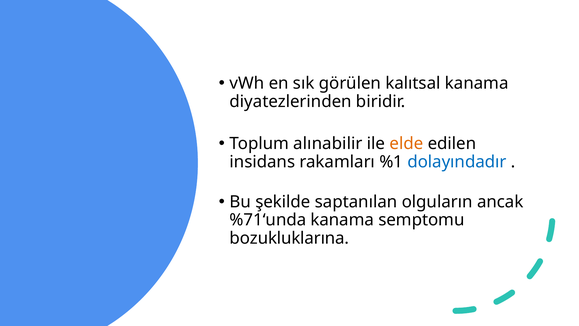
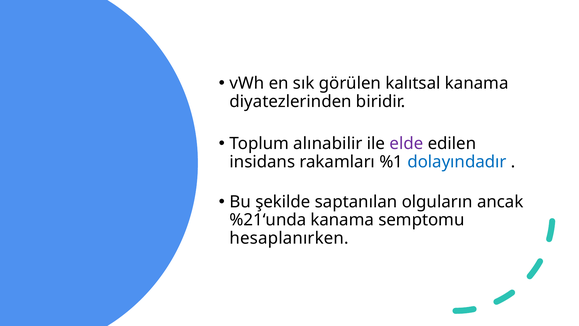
elde colour: orange -> purple (406, 143)
%71‘unda: %71‘unda -> %21‘unda (268, 220)
bozukluklarına: bozukluklarına -> hesaplanırken (289, 238)
